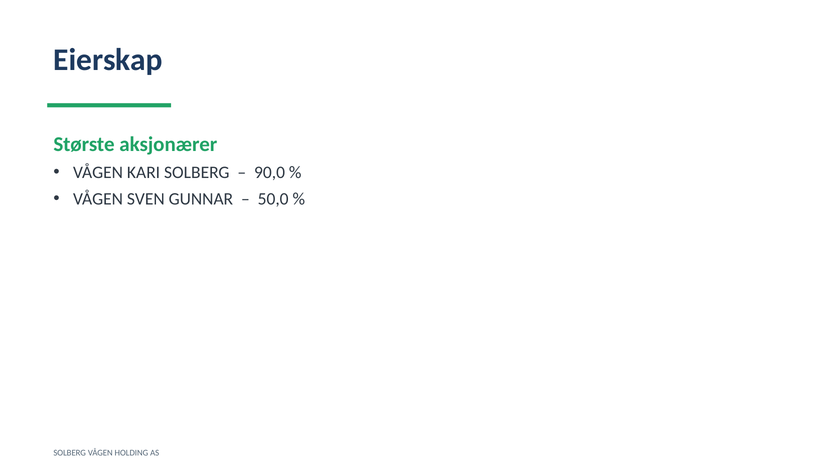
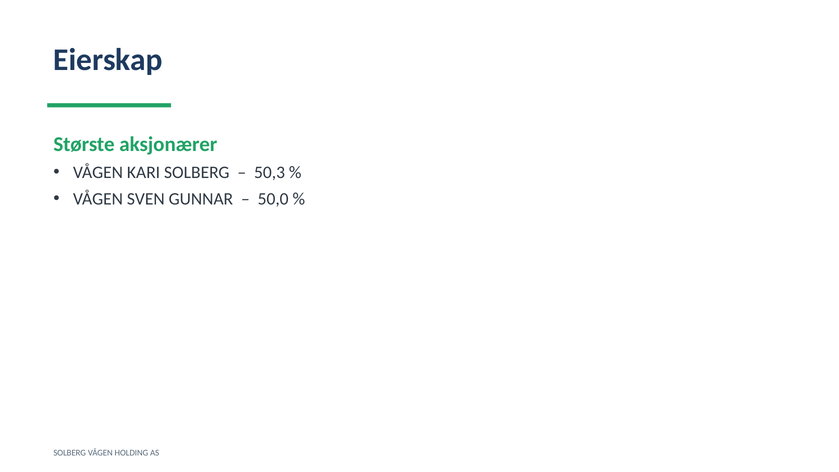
90,0: 90,0 -> 50,3 (270, 173)
